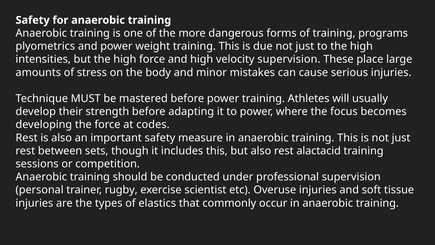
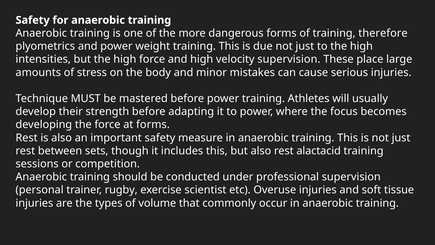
programs: programs -> therefore (383, 33)
at codes: codes -> forms (153, 125)
elastics: elastics -> volume (157, 203)
